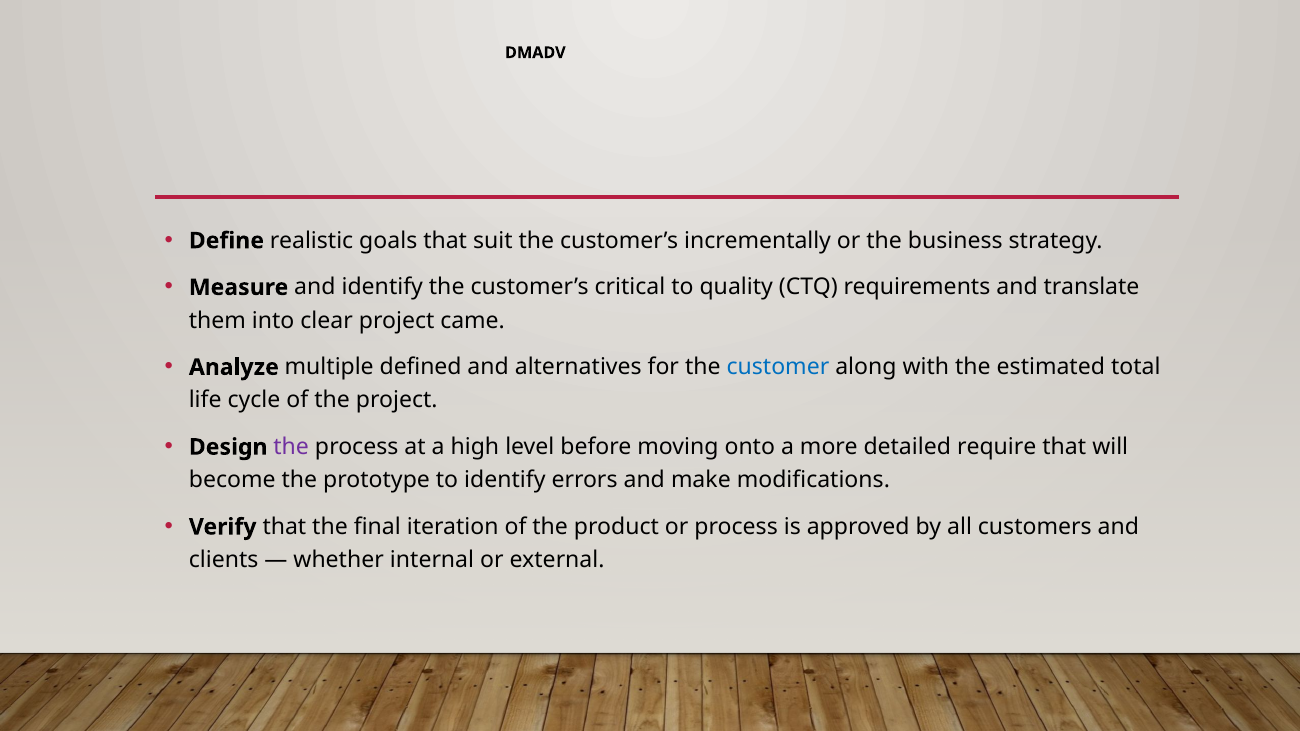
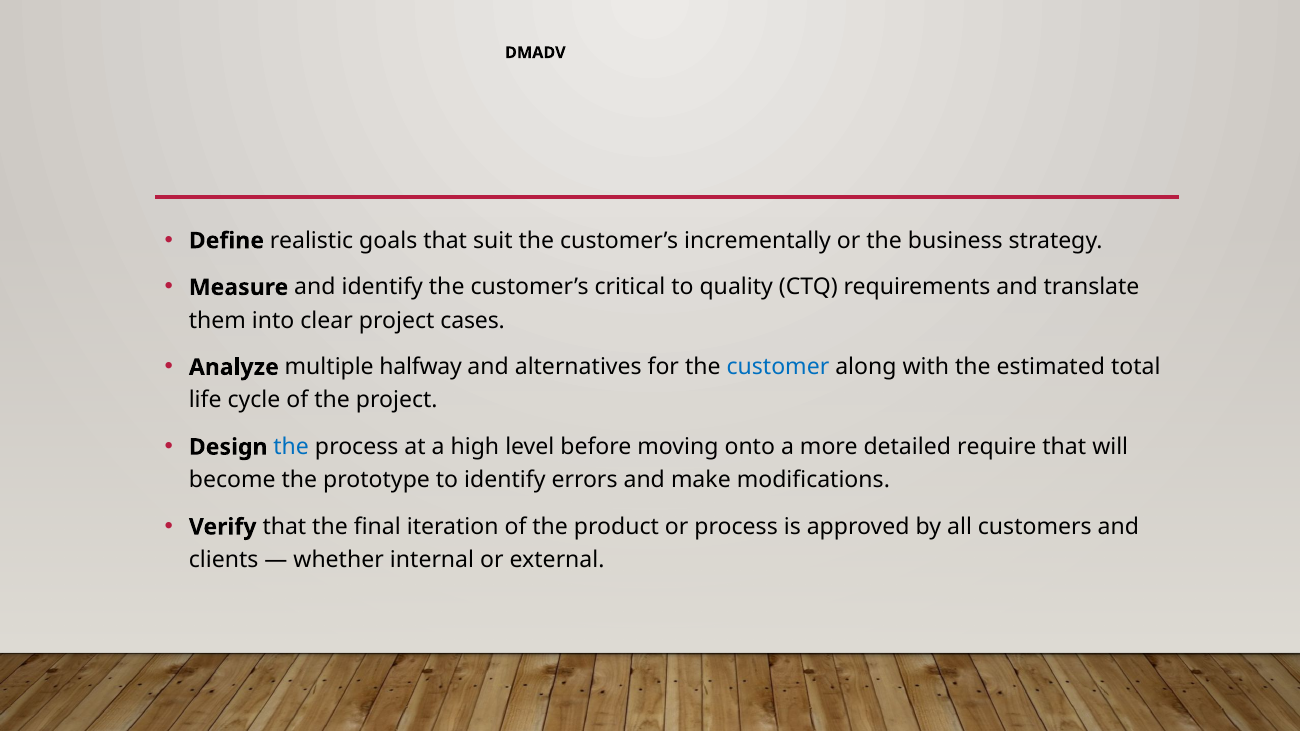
came: came -> cases (473, 321)
defined: defined -> halfway (421, 367)
the colour: purple -> blue (291, 447)
